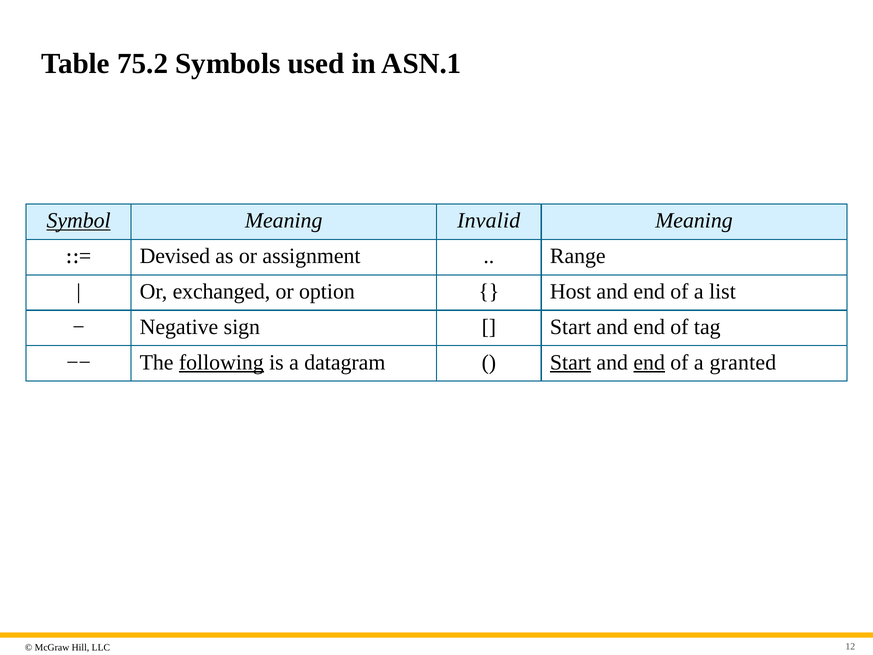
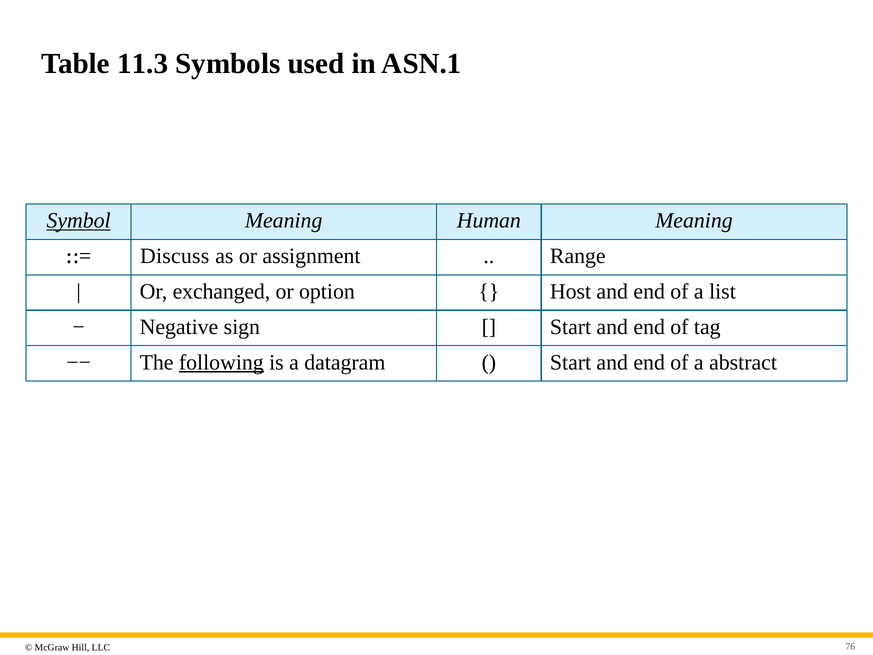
75.2: 75.2 -> 11.3 (143, 64)
Invalid: Invalid -> Human (489, 221)
Devised: Devised -> Discuss (175, 256)
Start underline: present -> none (571, 362)
end underline: present -> none (649, 362)
granted: granted -> abstract (743, 362)
12: 12 -> 76 (850, 646)
